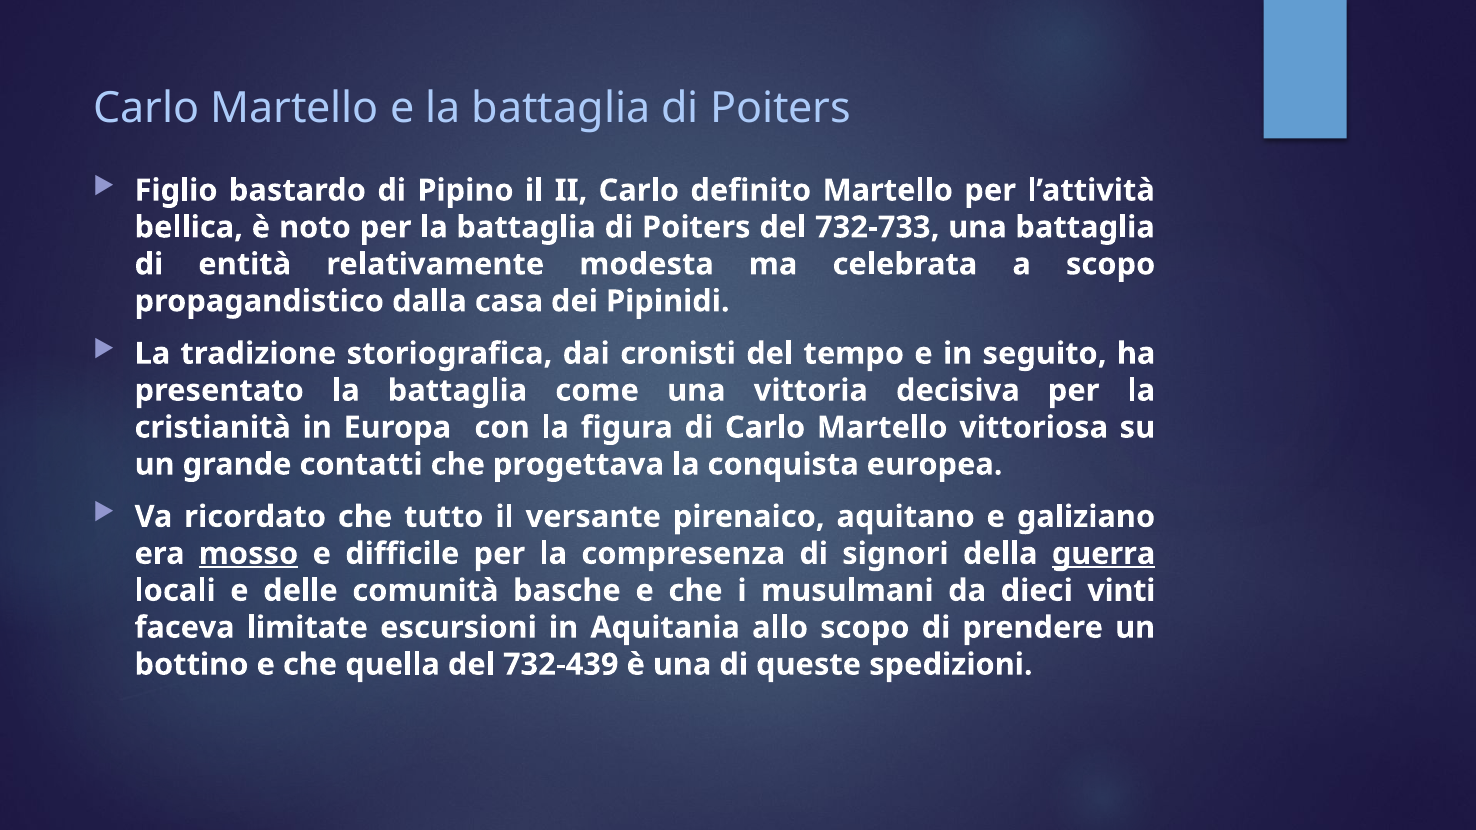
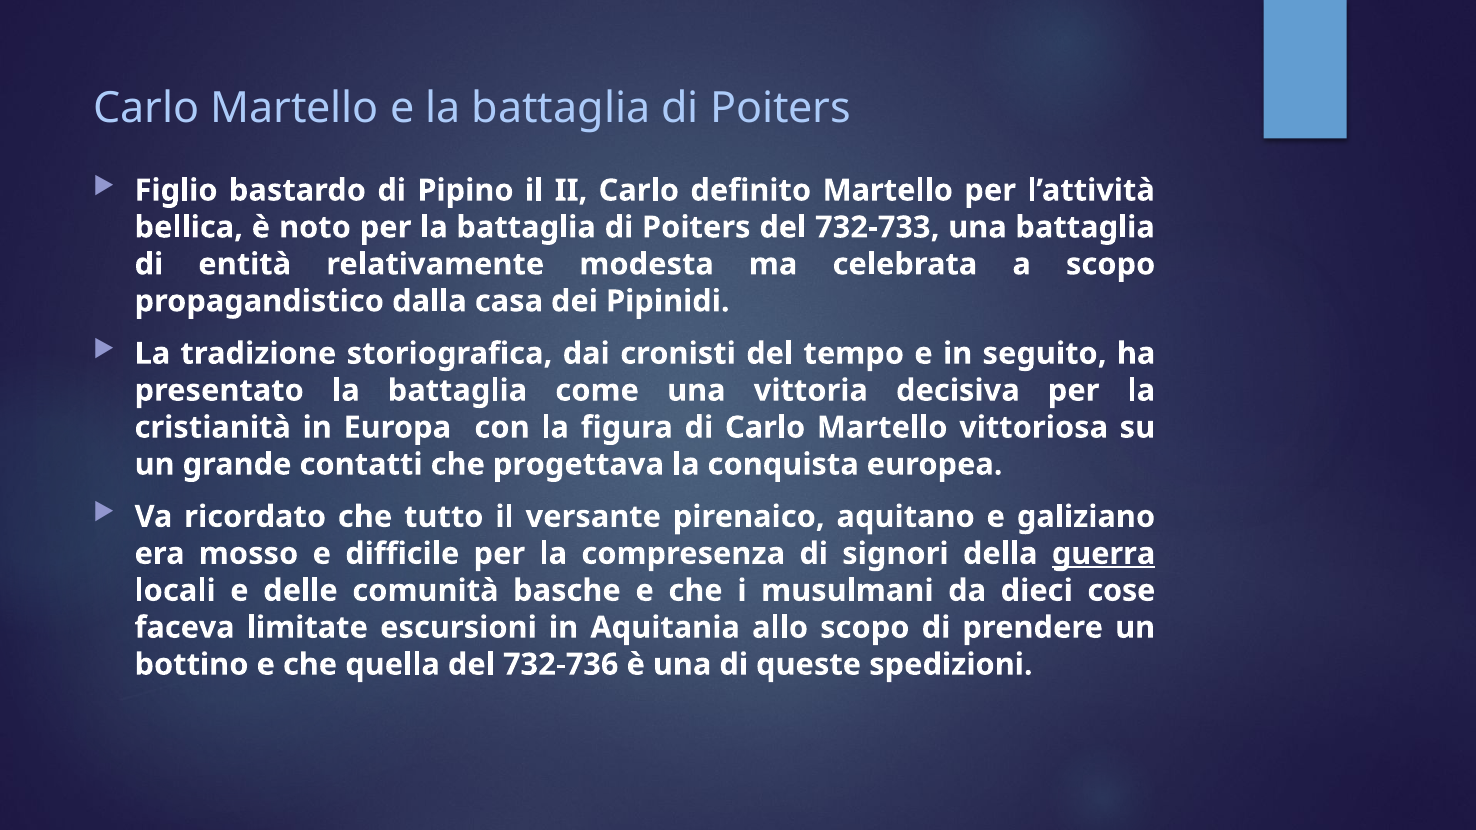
mosso underline: present -> none (249, 554)
vinti: vinti -> cose (1121, 591)
732-439: 732-439 -> 732-736 (561, 665)
